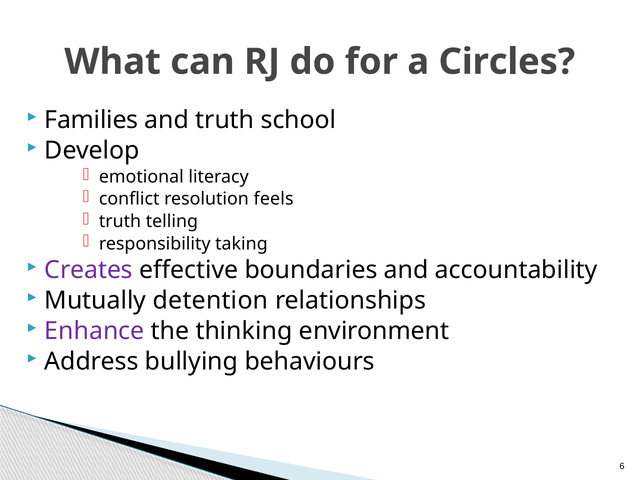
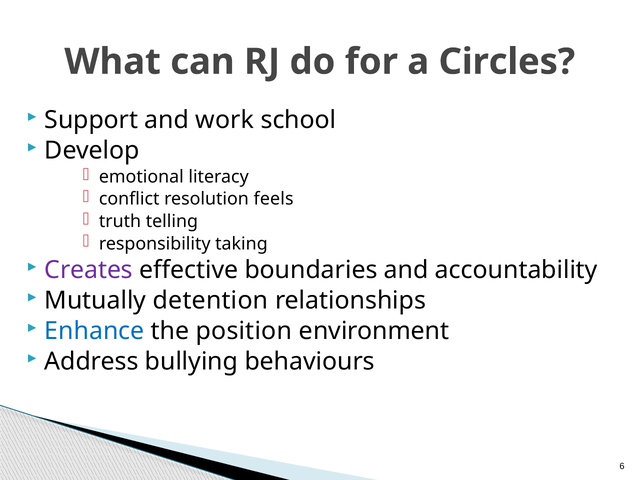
Families: Families -> Support (91, 120)
and truth: truth -> work (225, 120)
Enhance colour: purple -> blue (94, 331)
thinking: thinking -> position (244, 331)
